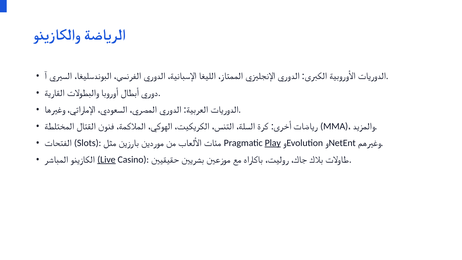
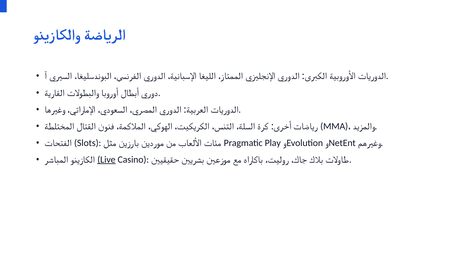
Play underline: present -> none (273, 143)
